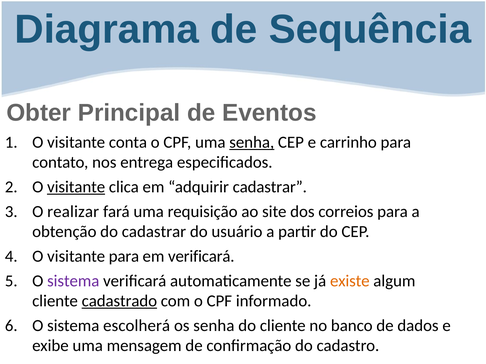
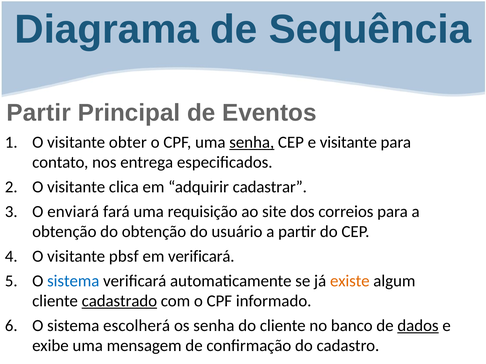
Obter: Obter -> Partir (39, 113)
conta: conta -> obter (128, 142)
e carrinho: carrinho -> visitante (348, 142)
visitante underline: present -> none (76, 187)
realizar: realizar -> enviará (73, 212)
do cadastrar: cadastrar -> obtenção (154, 232)
visitante para: para -> pbsf (124, 257)
sistema colour: purple -> blue (73, 281)
dados underline: none -> present (418, 326)
